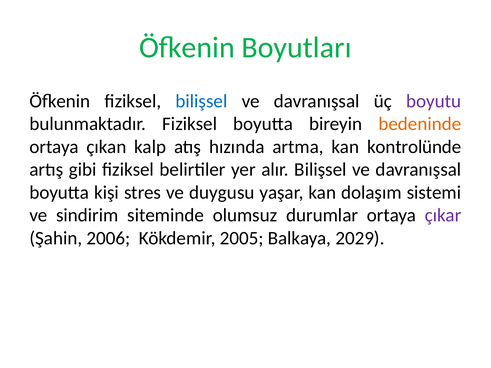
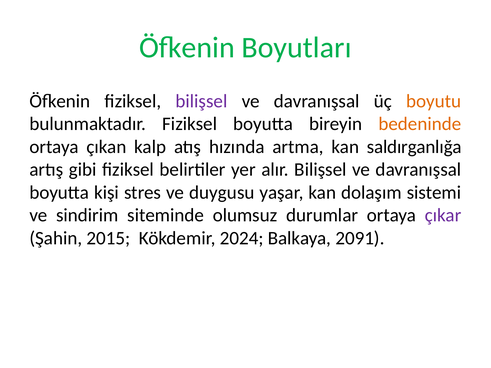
bilişsel colour: blue -> purple (201, 101)
boyutu colour: purple -> orange (434, 101)
kontrolünde: kontrolünde -> saldırganlığa (414, 147)
2006: 2006 -> 2015 (108, 238)
2005: 2005 -> 2024 (242, 238)
2029: 2029 -> 2091 (360, 238)
